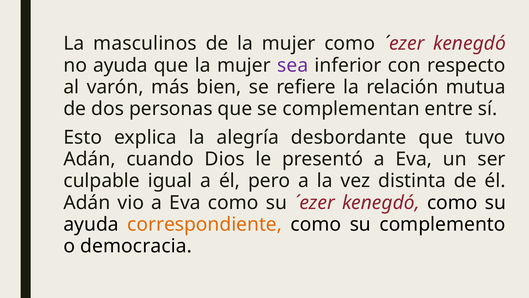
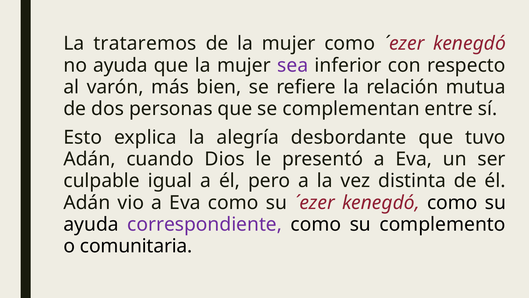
masculinos: masculinos -> trataremos (145, 43)
correspondiente colour: orange -> purple (205, 224)
democracia: democracia -> comunitaria (136, 246)
